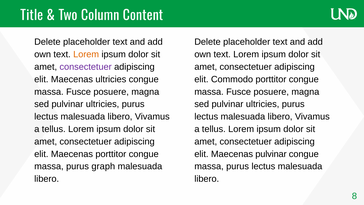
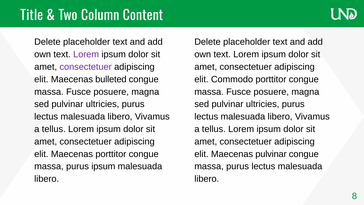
Lorem colour: orange -> purple (86, 54)
Maecenas ultricies: ultricies -> bulleted (111, 79)
purus graph: graph -> ipsum (103, 166)
